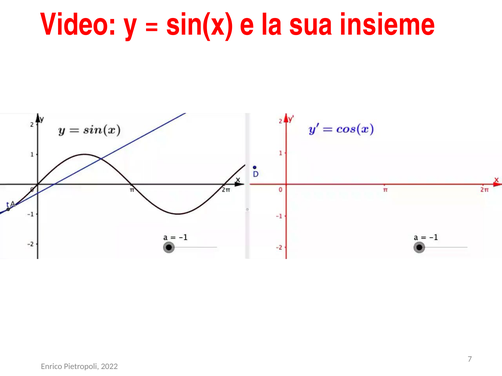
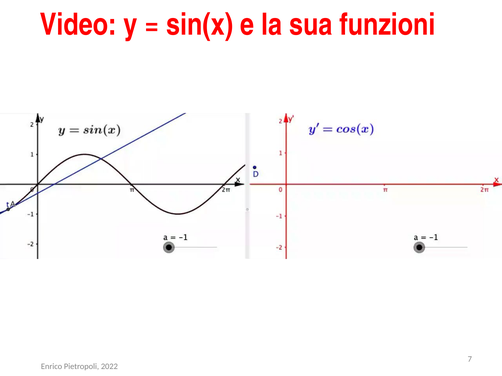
insieme: insieme -> funzioni (387, 25)
